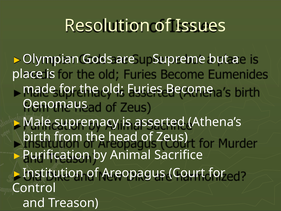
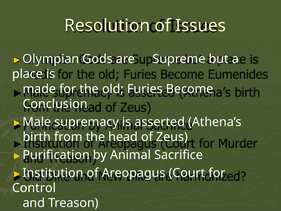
Oenomaus: Oenomaus -> Conclusion (55, 104)
